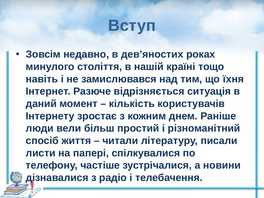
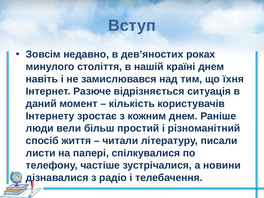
країні тощо: тощо -> днем (211, 67)
